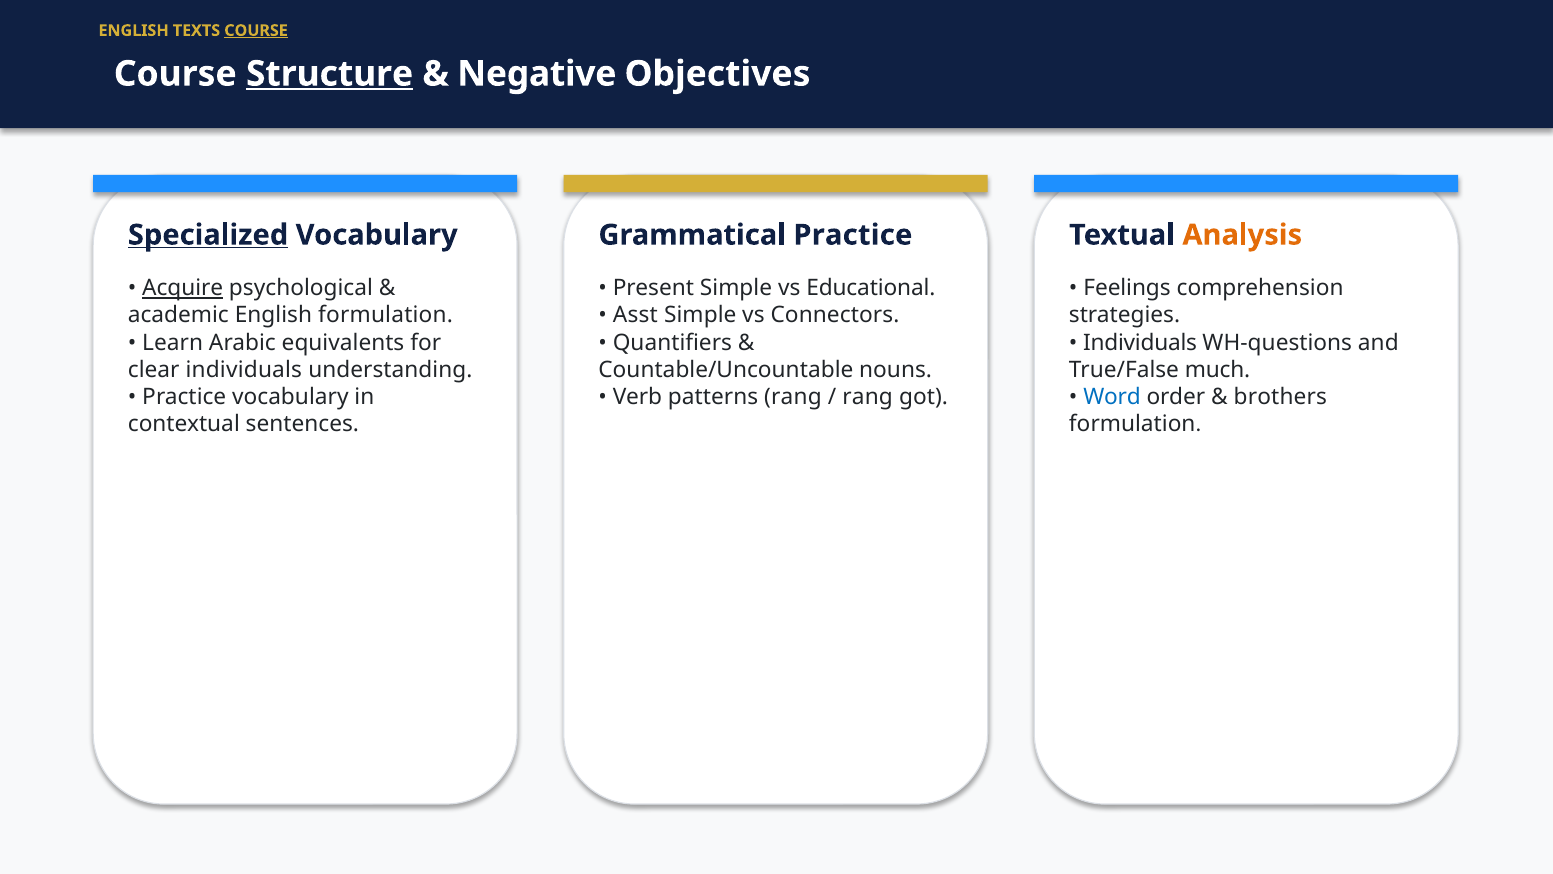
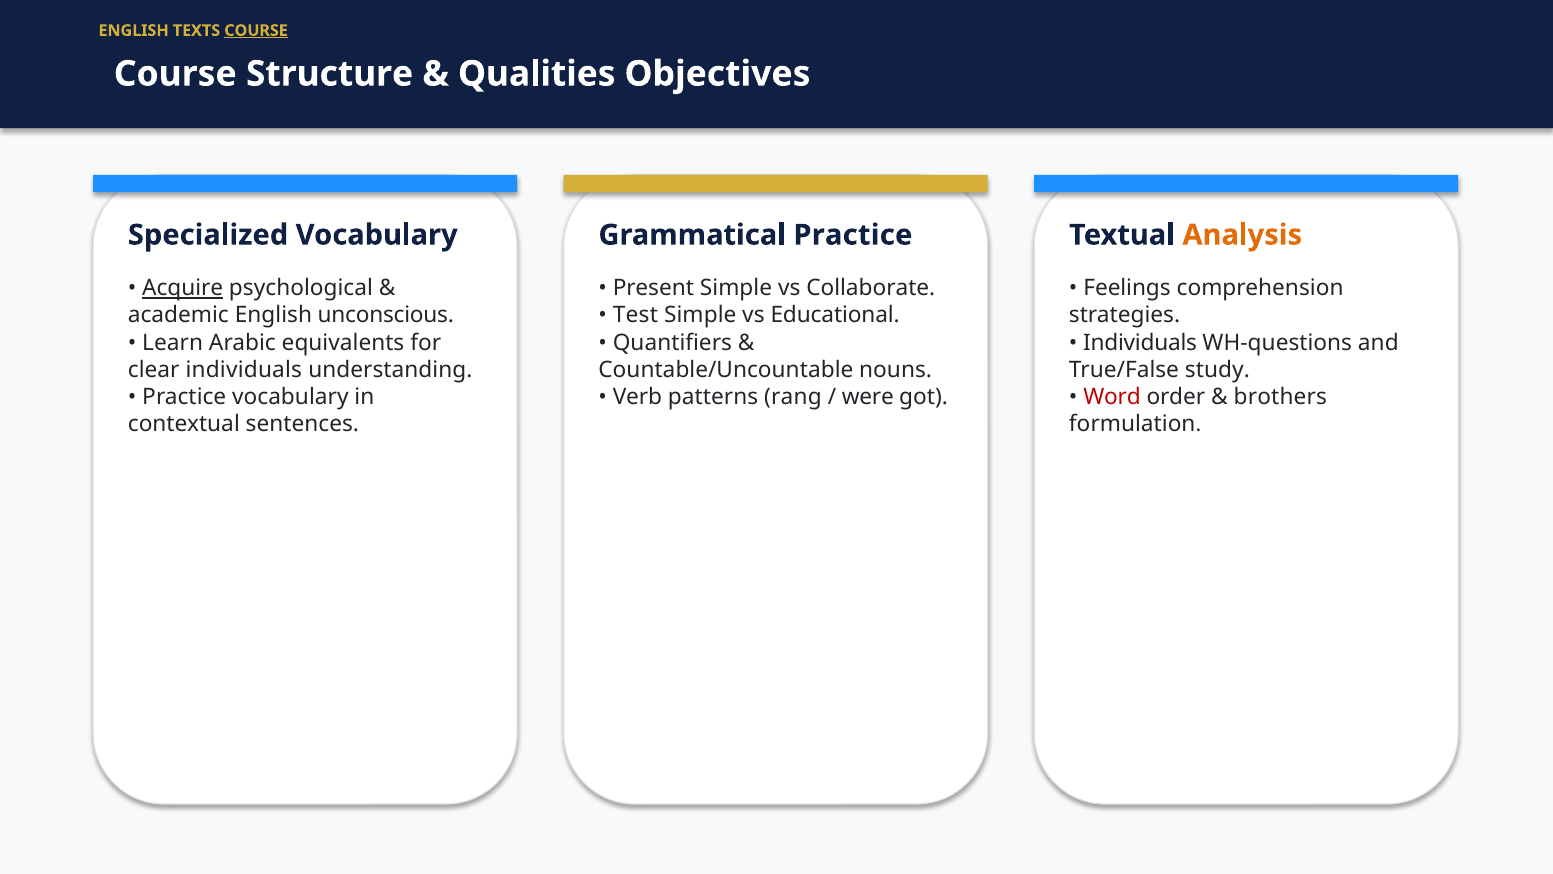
Structure underline: present -> none (330, 74)
Negative: Negative -> Qualities (537, 74)
Specialized underline: present -> none (208, 235)
Educational: Educational -> Collaborate (871, 288)
English formulation: formulation -> unconscious (386, 315)
Asst: Asst -> Test (635, 315)
Connectors: Connectors -> Educational (835, 315)
much: much -> study (1217, 370)
rang: rang -> were (868, 397)
Word colour: blue -> red (1112, 397)
